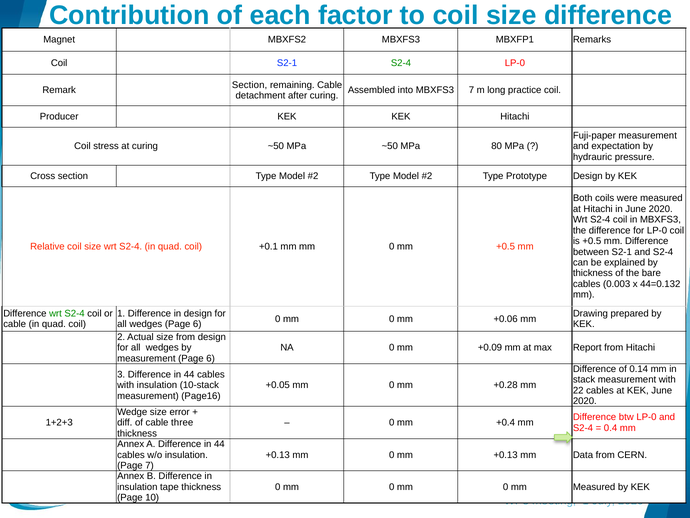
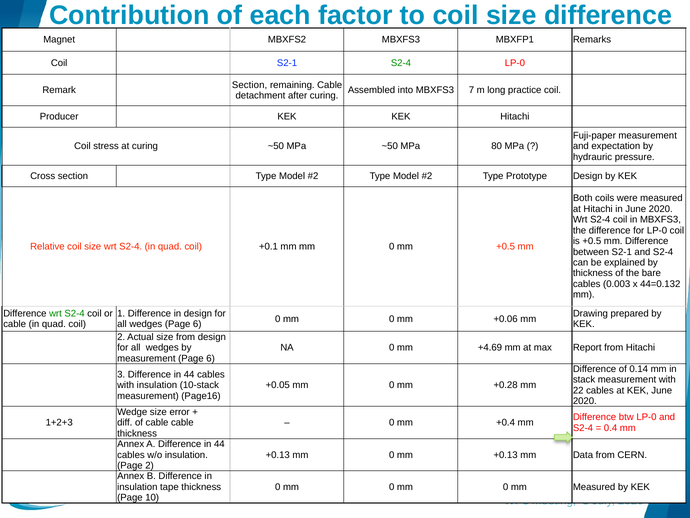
+0.09: +0.09 -> +4.69 (490, 347)
cable three: three -> cable (182, 422)
Page 7: 7 -> 2 (150, 465)
